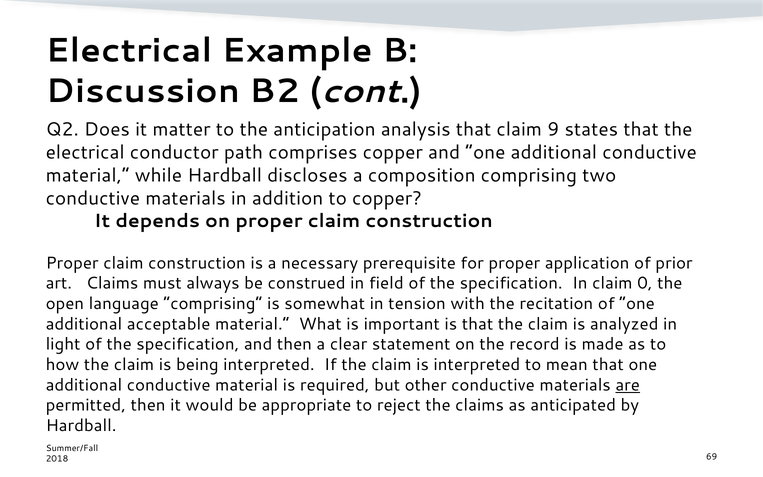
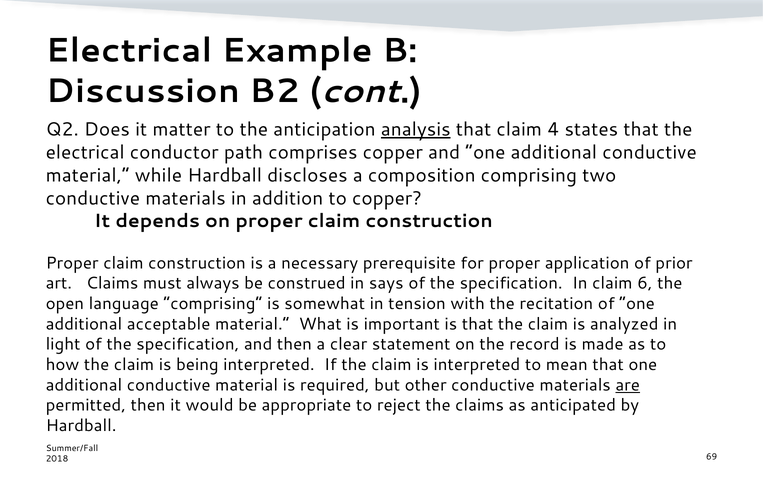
analysis underline: none -> present (416, 130)
9: 9 -> 4 (553, 130)
field: field -> says (386, 283)
0: 0 -> 6 (645, 283)
